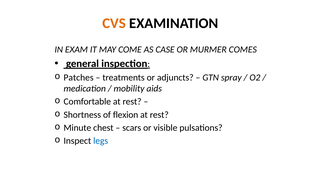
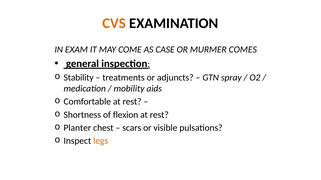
Patches: Patches -> Stability (79, 78)
Minute: Minute -> Planter (77, 128)
legs colour: blue -> orange (101, 141)
